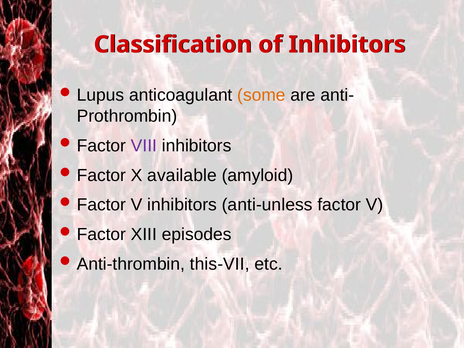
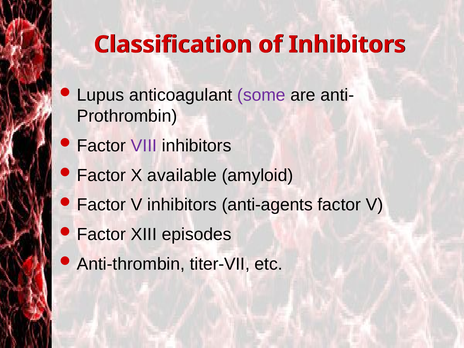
some colour: orange -> purple (261, 95)
anti-unless: anti-unless -> anti-agents (267, 205)
this-VII: this-VII -> titer-VII (220, 264)
